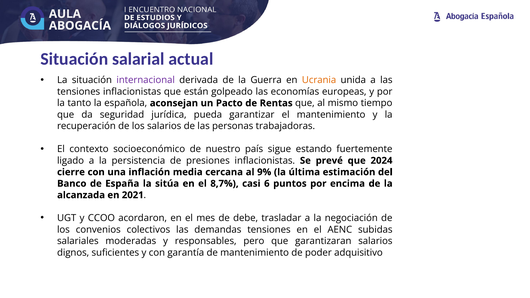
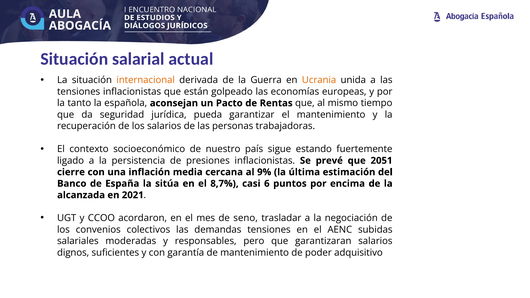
internacional colour: purple -> orange (146, 80)
2024: 2024 -> 2051 (382, 161)
debe: debe -> seno (246, 218)
